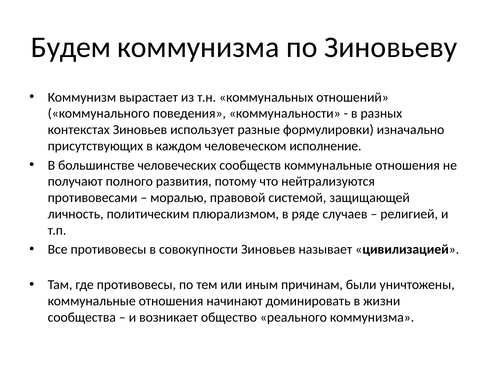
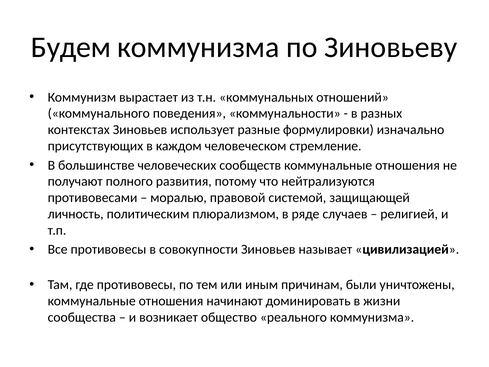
исполнение: исполнение -> стремление (325, 146)
